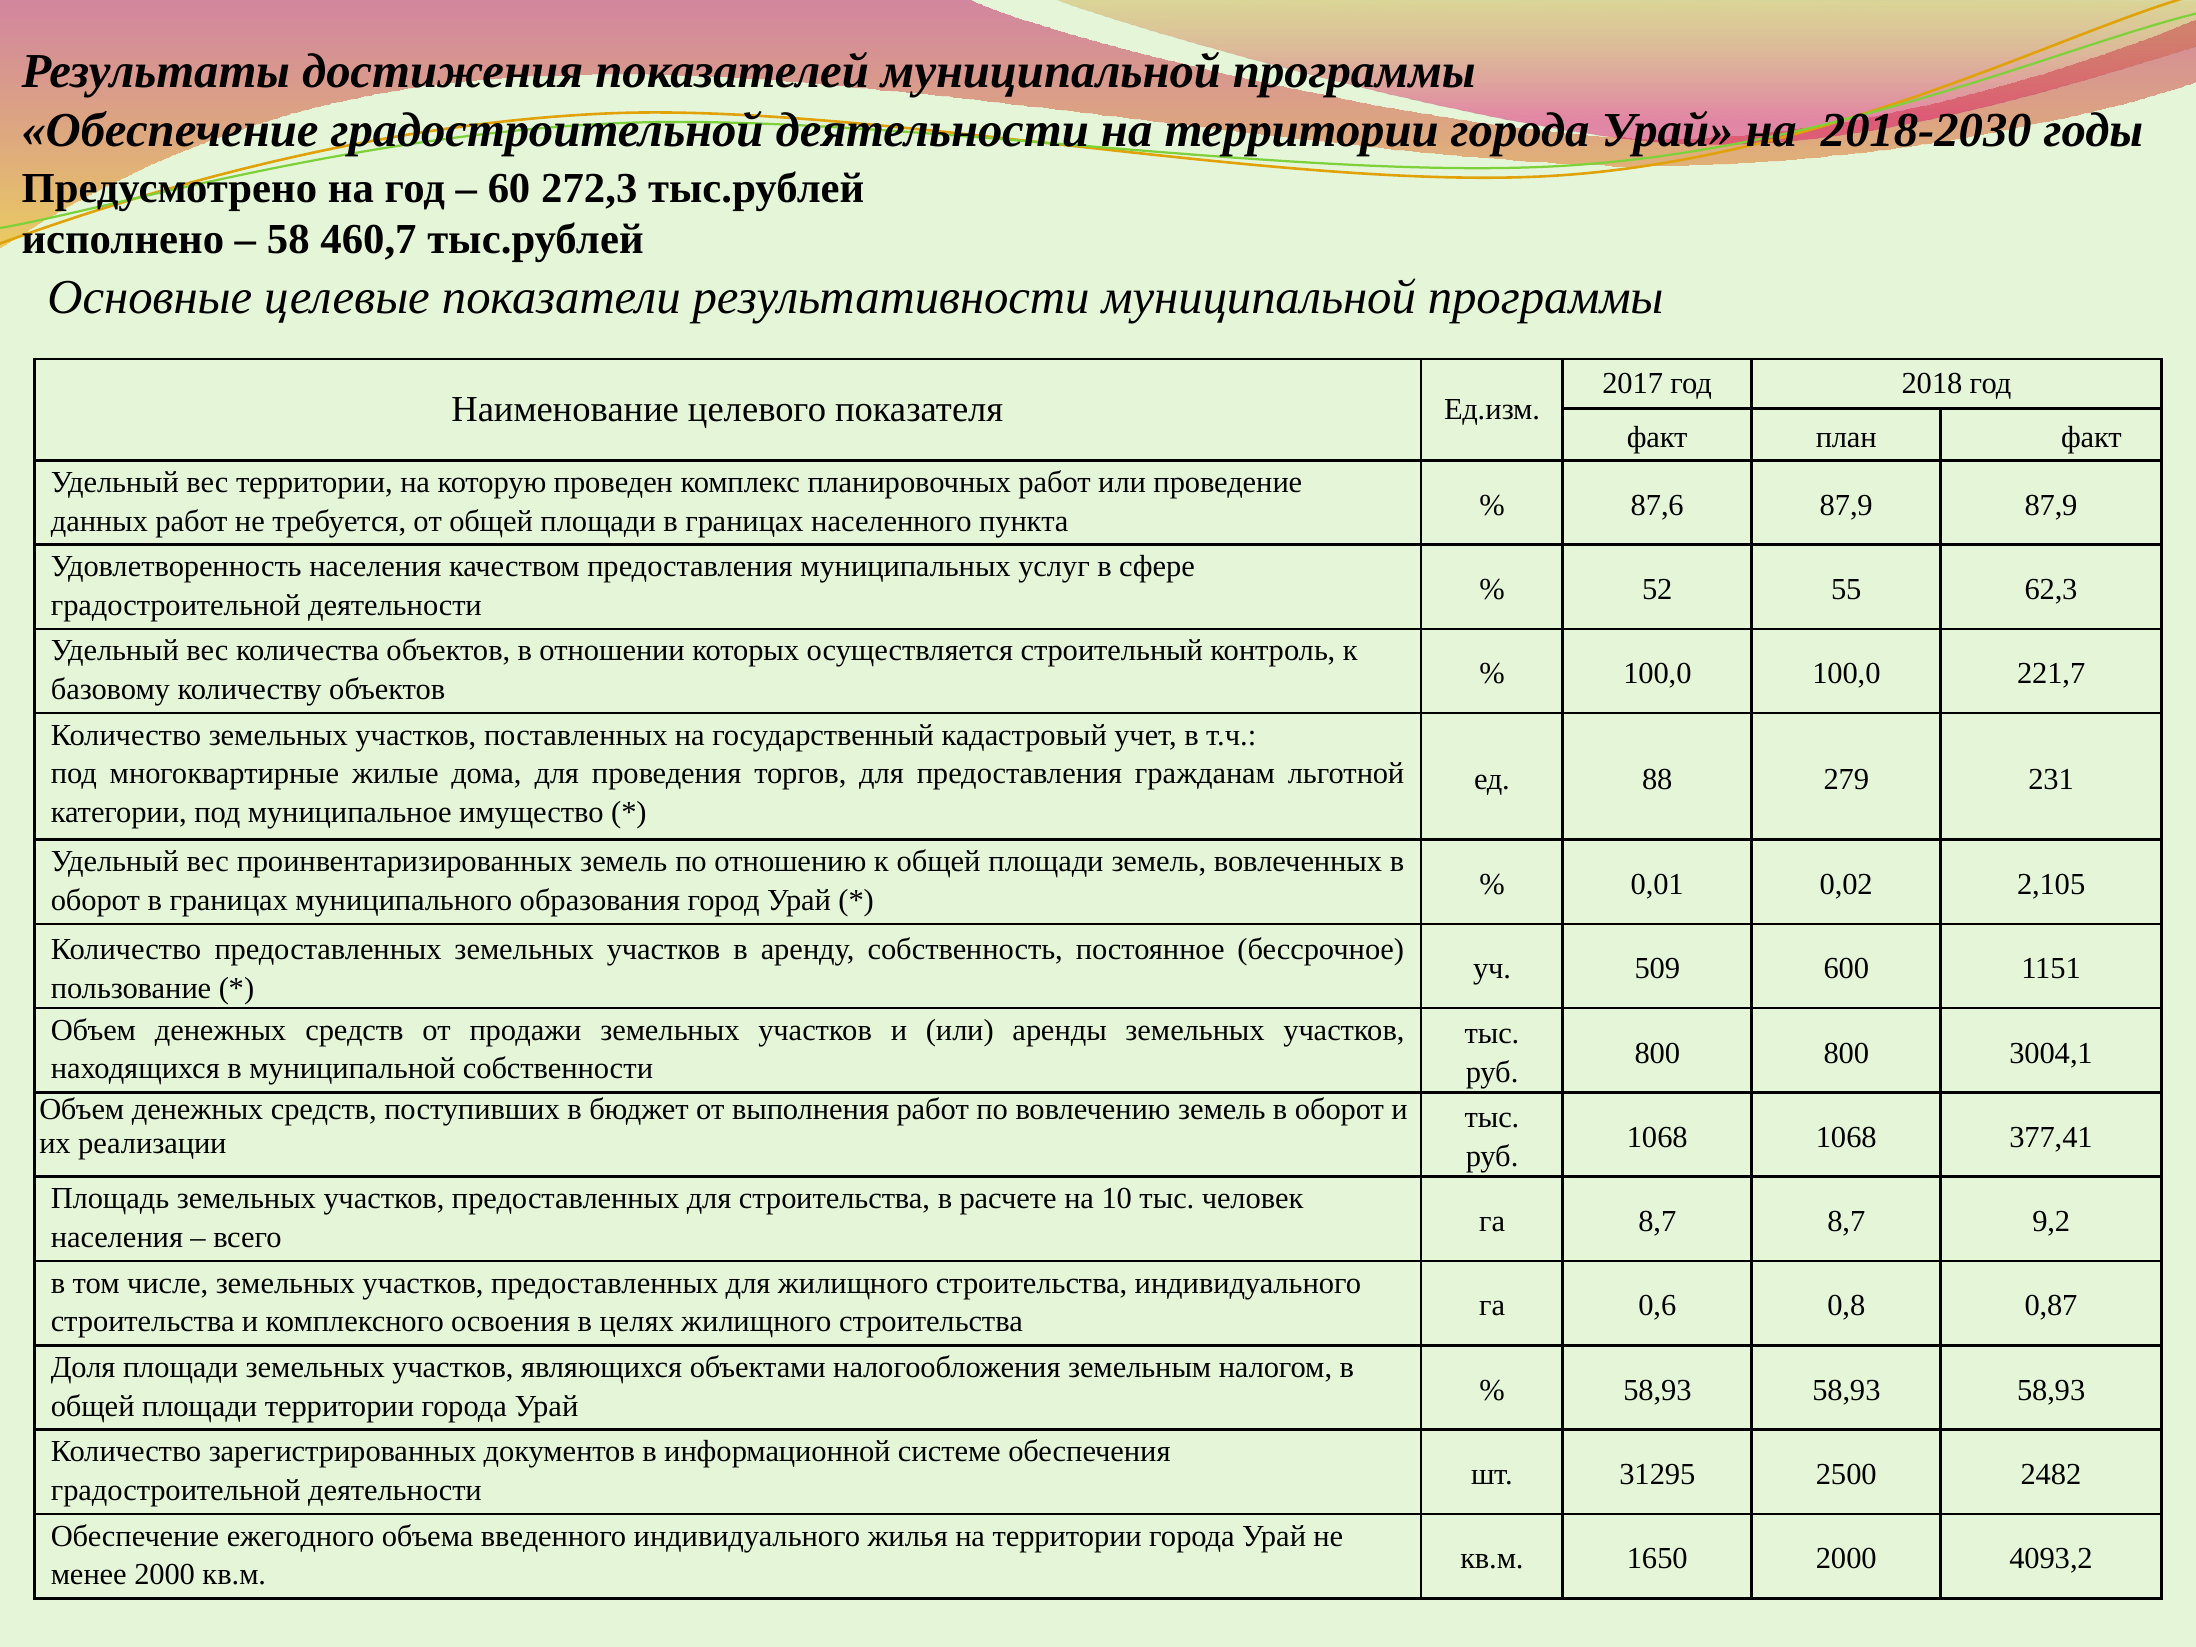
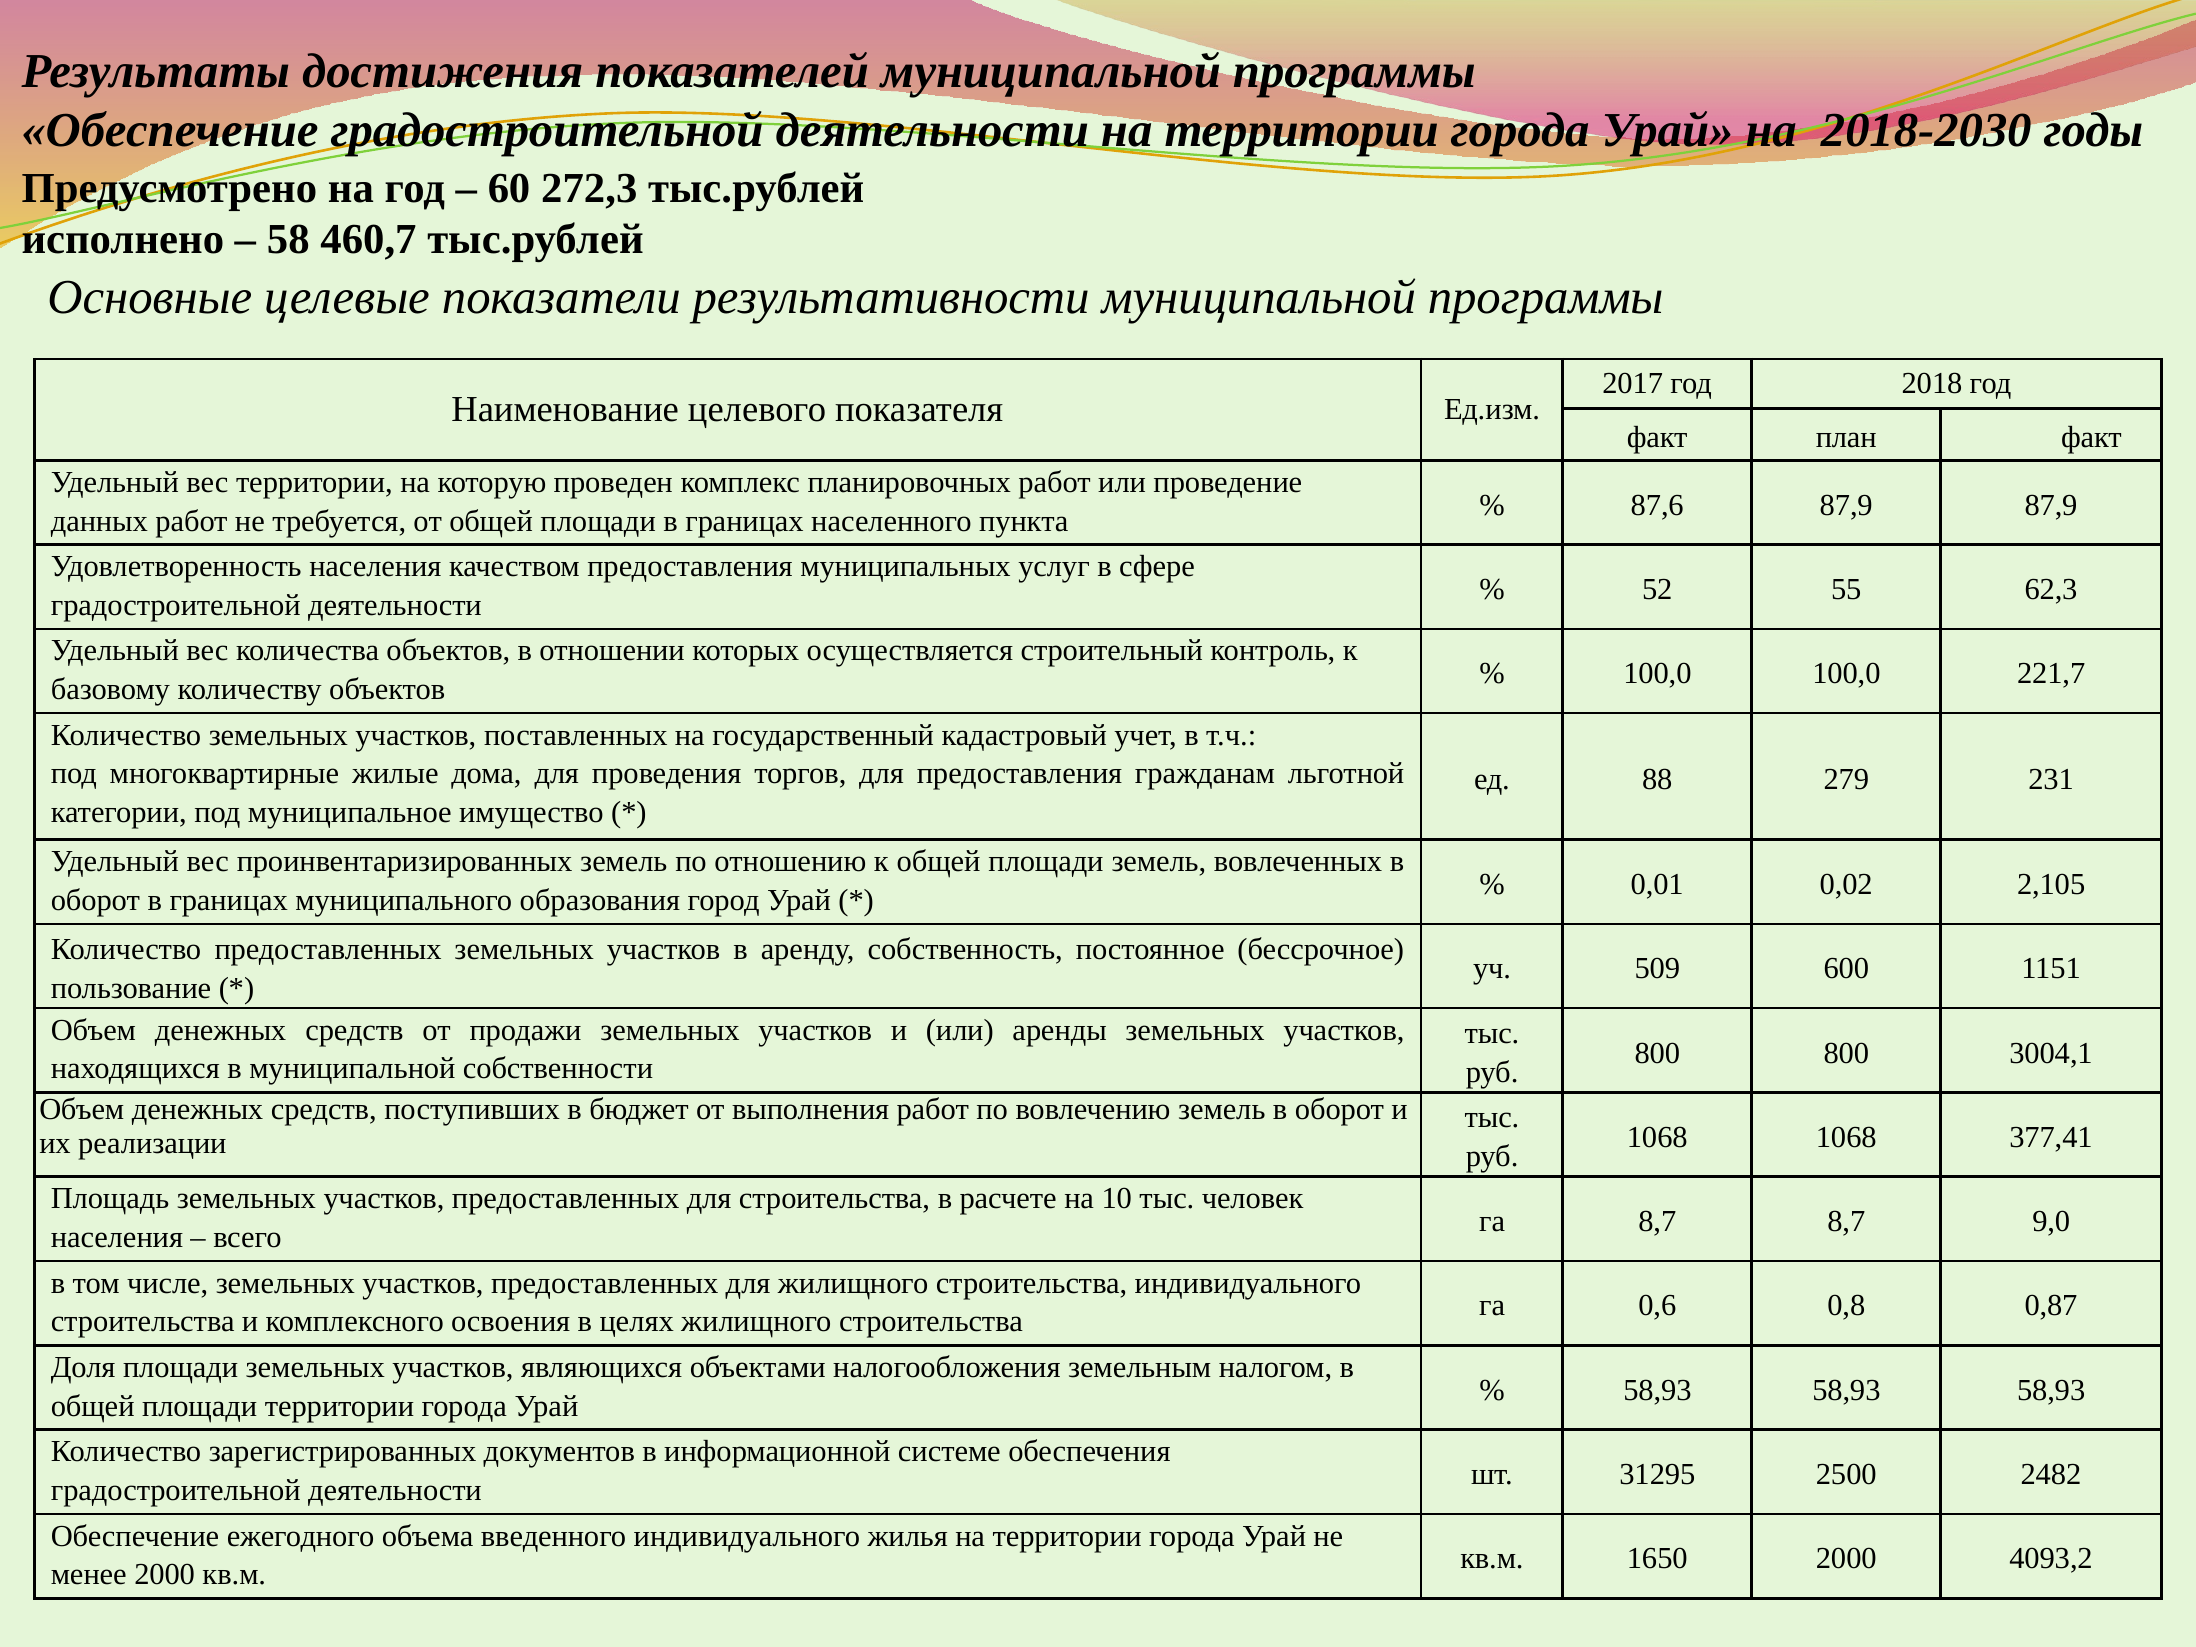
9,2: 9,2 -> 9,0 (2051, 1222)
